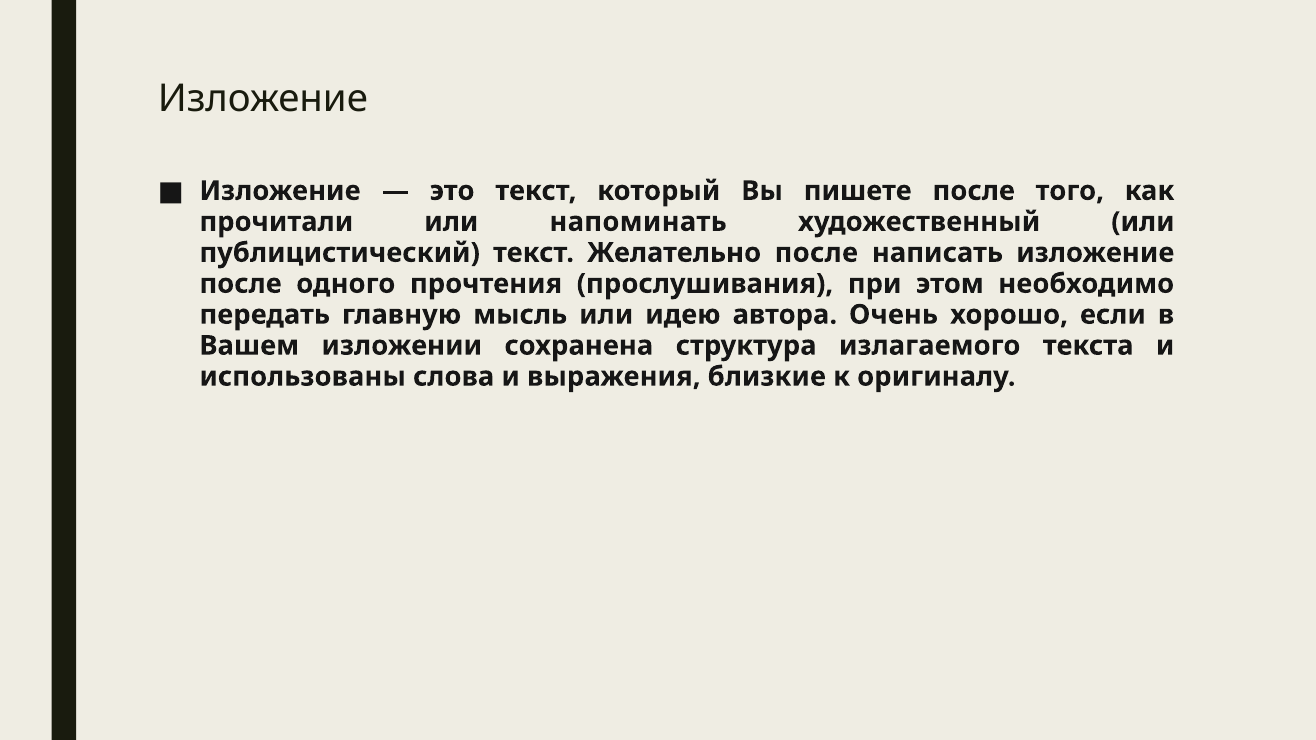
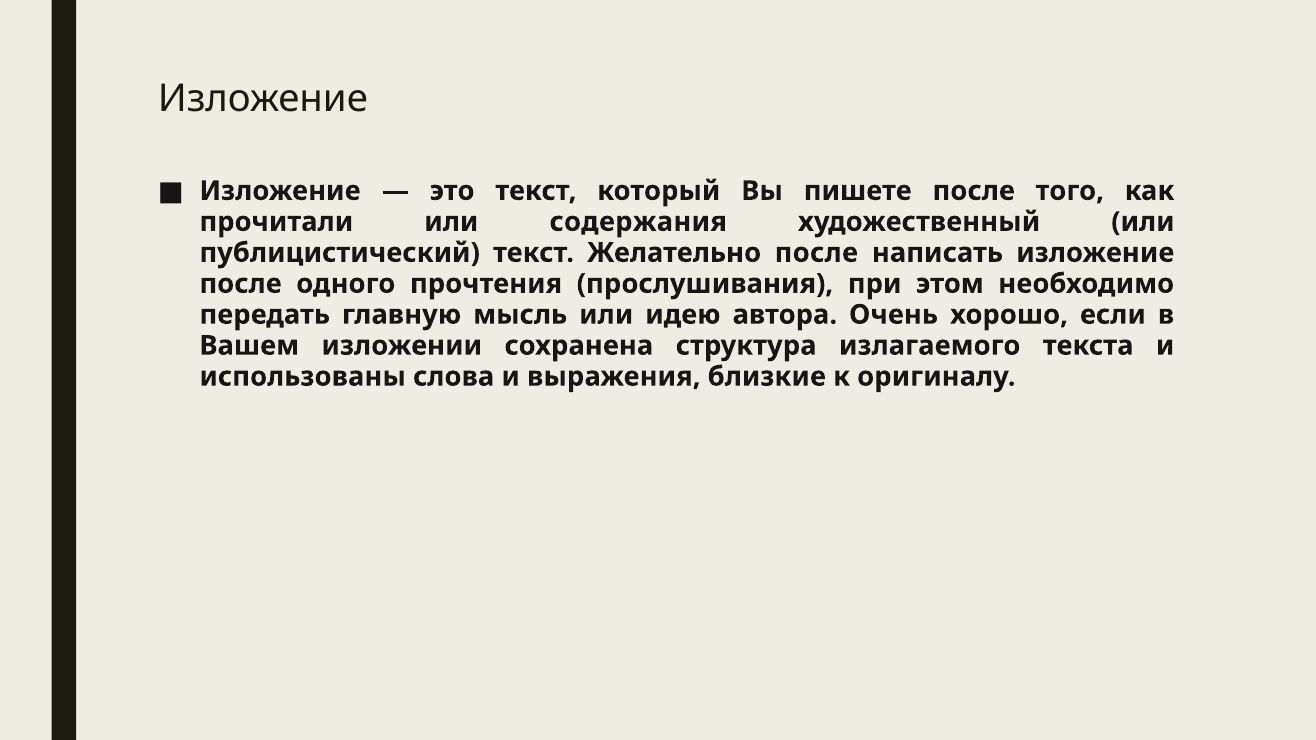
напоминать: напоминать -> содержания (638, 222)
